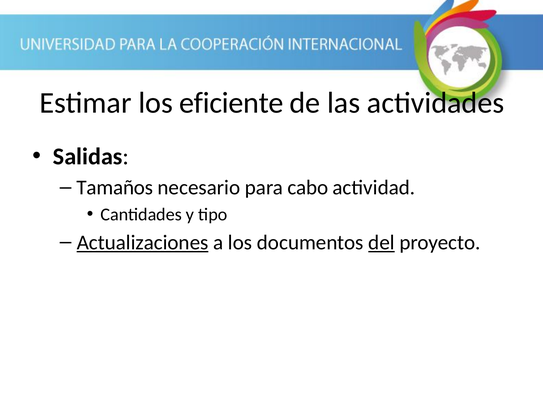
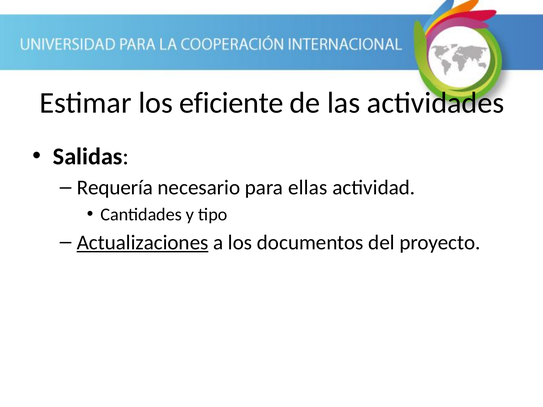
Tamaños: Tamaños -> Requería (115, 188)
cabo: cabo -> ellas (308, 188)
del underline: present -> none (381, 243)
